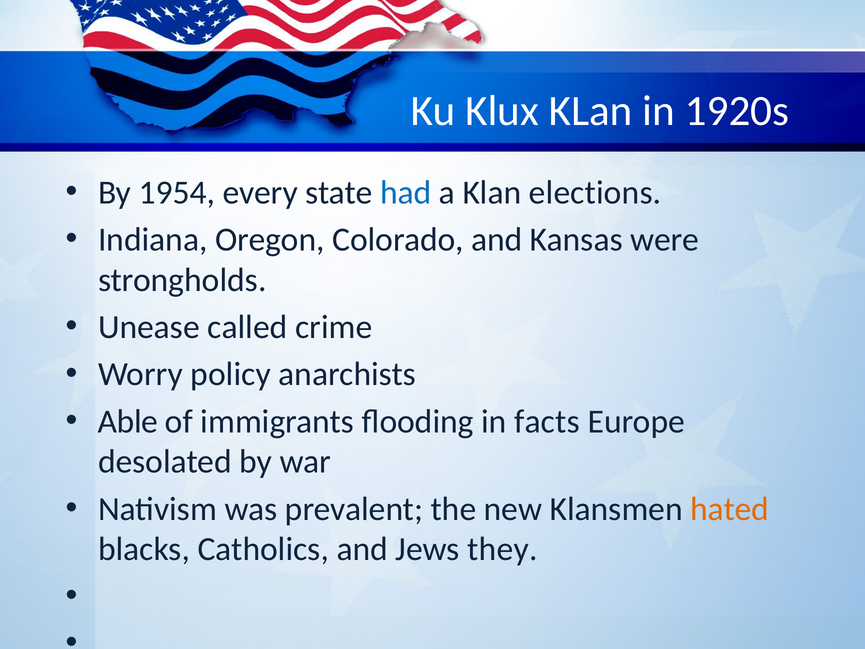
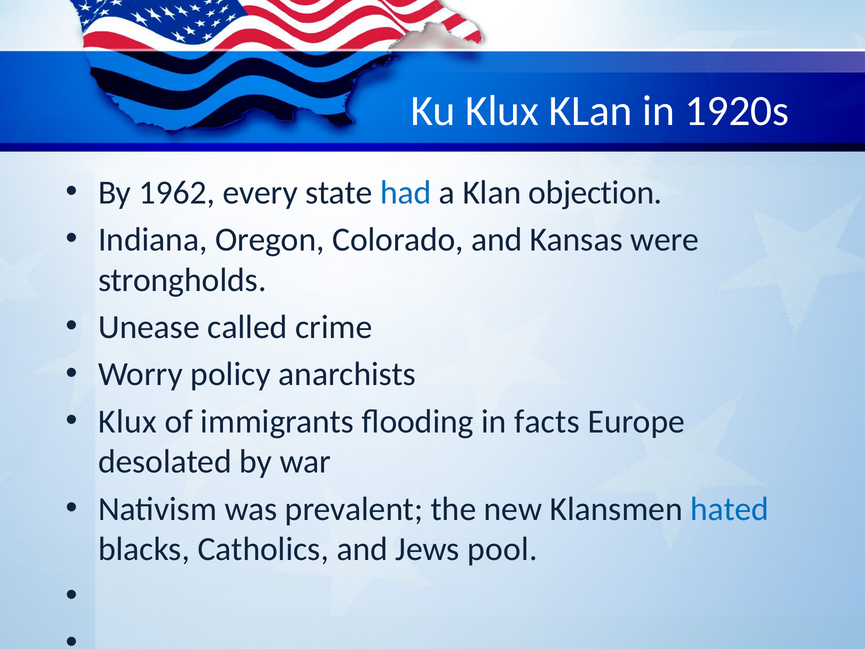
1954: 1954 -> 1962 (177, 192)
elections: elections -> objection (595, 192)
Able: Able -> Klux (128, 421)
hated colour: orange -> blue (730, 509)
they: they -> pool (502, 549)
